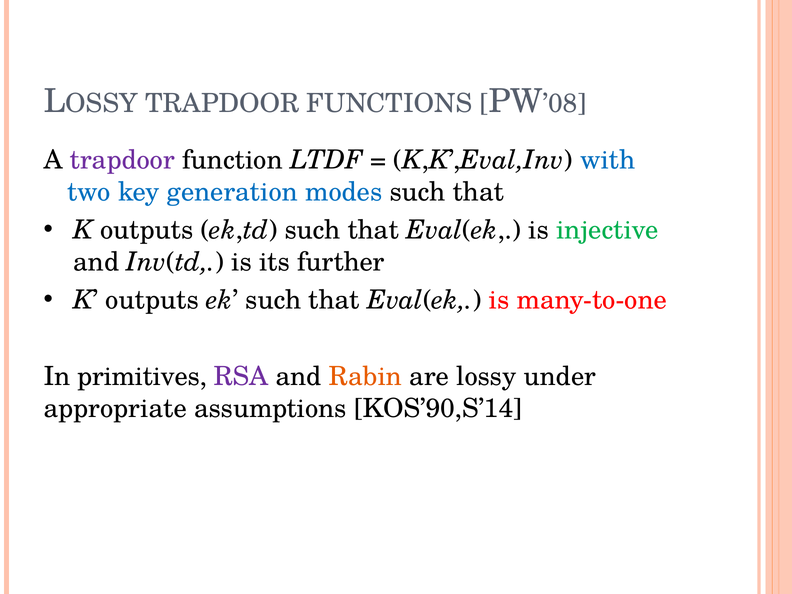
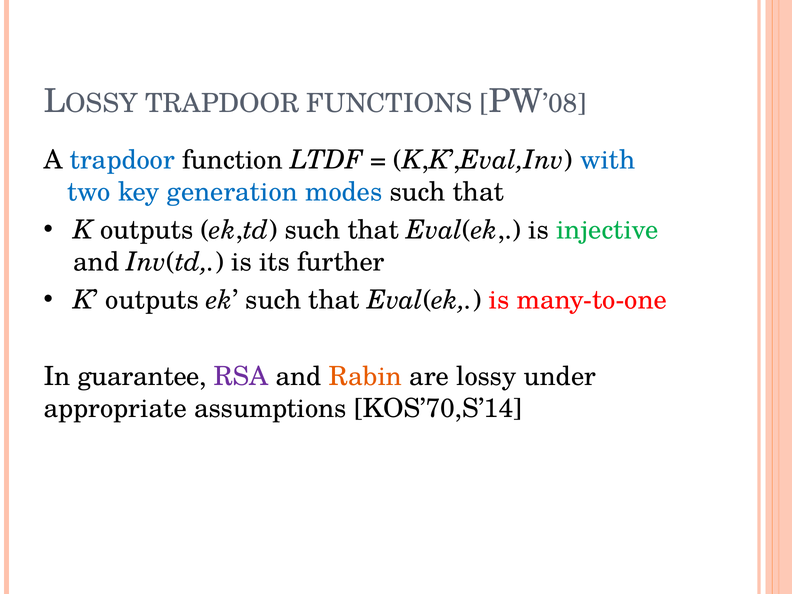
trapdoor colour: purple -> blue (122, 160)
primitives: primitives -> guarantee (142, 377)
KOS’90,S’14: KOS’90,S’14 -> KOS’70,S’14 (438, 408)
